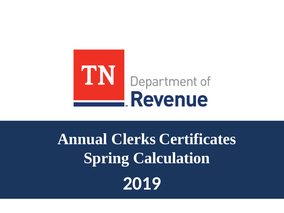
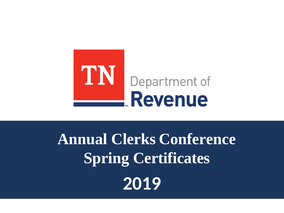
Certificates: Certificates -> Conference (197, 139)
Calculation: Calculation -> Certificates (171, 158)
